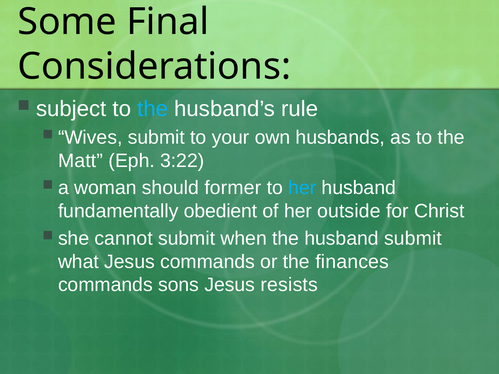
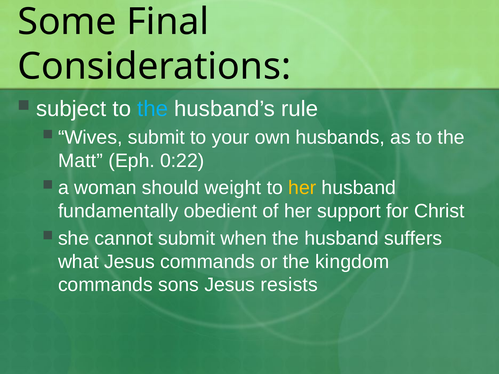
3:22: 3:22 -> 0:22 (182, 161)
former: former -> weight (233, 188)
her colour: light blue -> yellow (302, 188)
outside: outside -> support (349, 211)
husband submit: submit -> suffers (413, 238)
finances: finances -> kingdom (352, 262)
